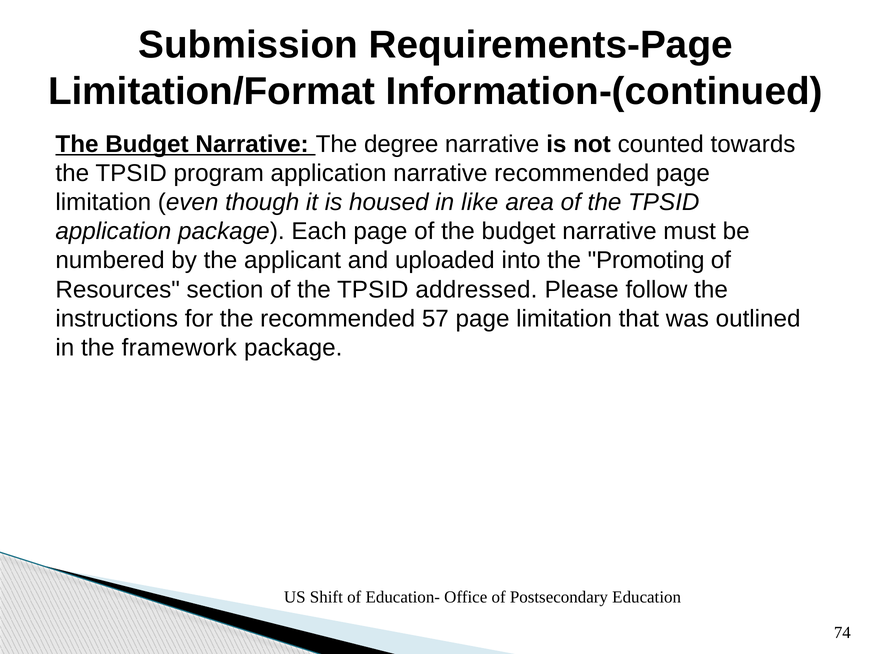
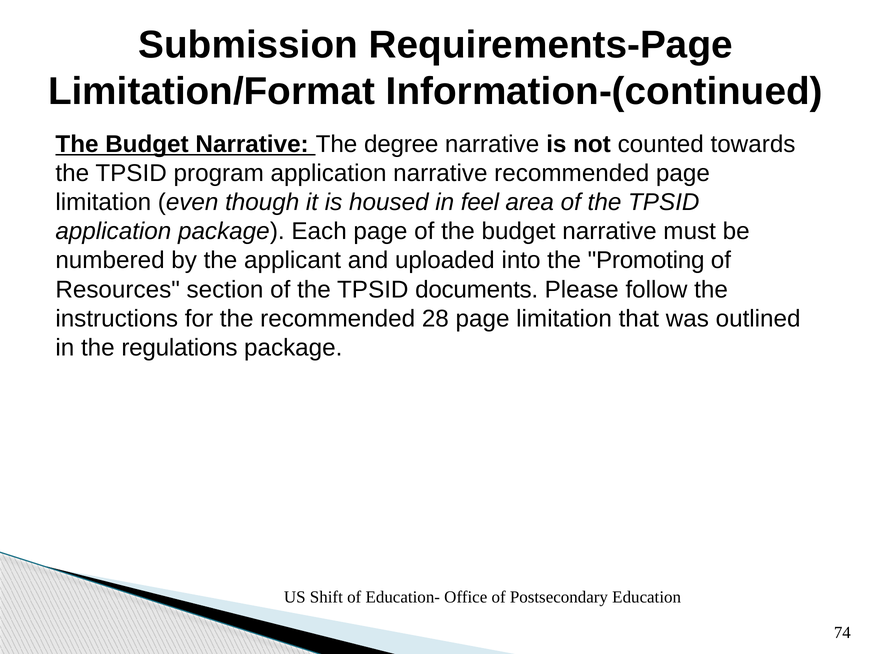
like: like -> feel (480, 202)
addressed: addressed -> documents (477, 290)
57: 57 -> 28 (435, 319)
framework: framework -> regulations (179, 348)
